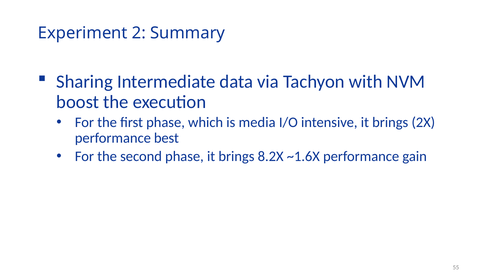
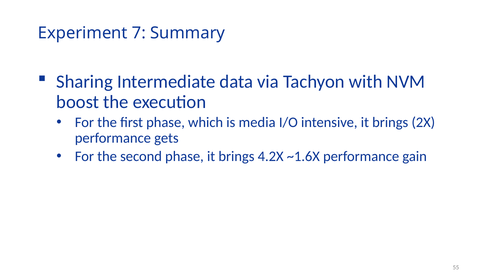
2: 2 -> 7 (139, 33)
best: best -> gets (166, 138)
8.2X: 8.2X -> 4.2X (271, 156)
